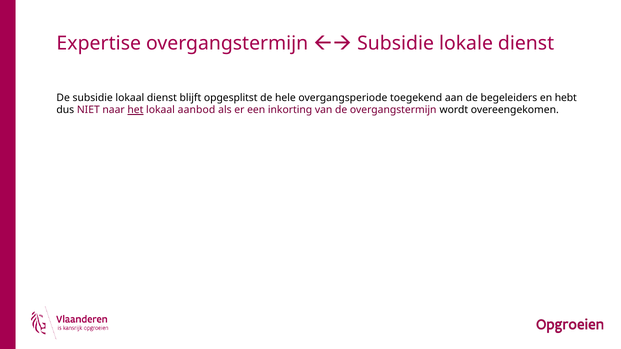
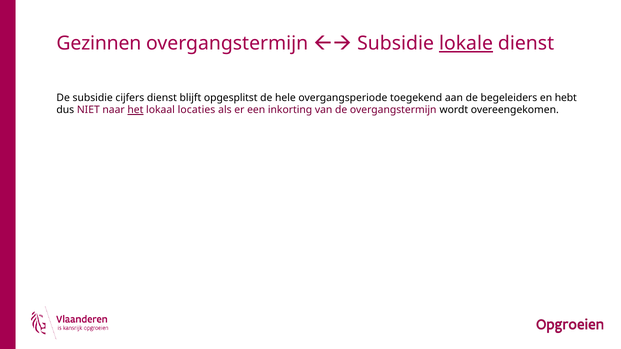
Expertise: Expertise -> Gezinnen (99, 43)
lokale underline: none -> present (466, 43)
subsidie lokaal: lokaal -> cijfers (130, 98)
aanbod: aanbod -> locaties (196, 110)
